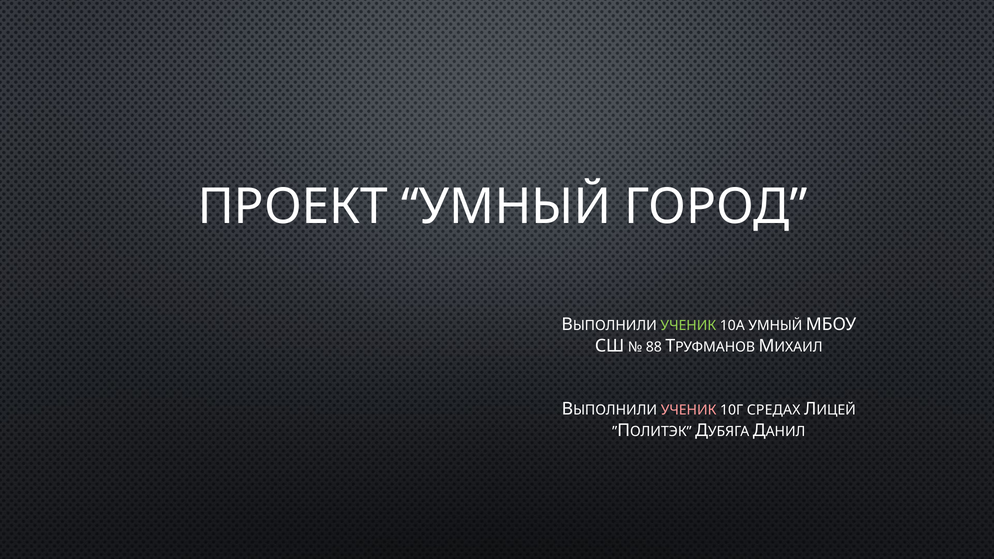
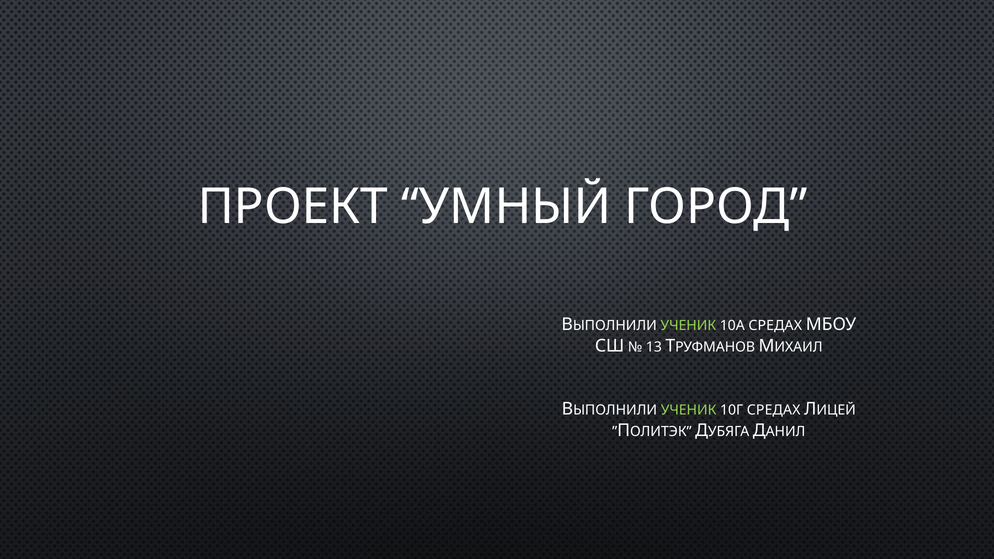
10А УМНЫЙ: УМНЫЙ -> СРЕДАХ (775, 326)
88: 88 -> 13 (654, 347)
УЧЕНИК colour: pink -> light green (689, 410)
